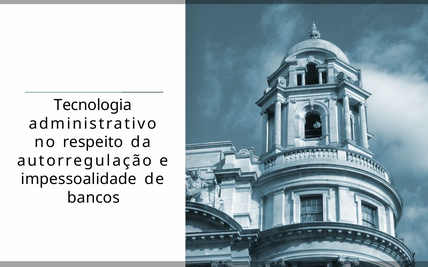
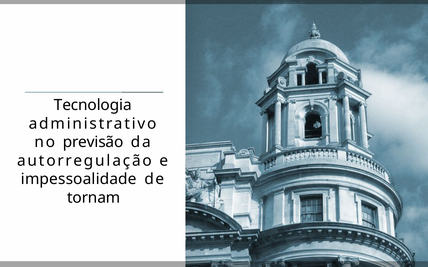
respeito: respeito -> previsão (93, 142)
bancos: bancos -> tornam (94, 198)
